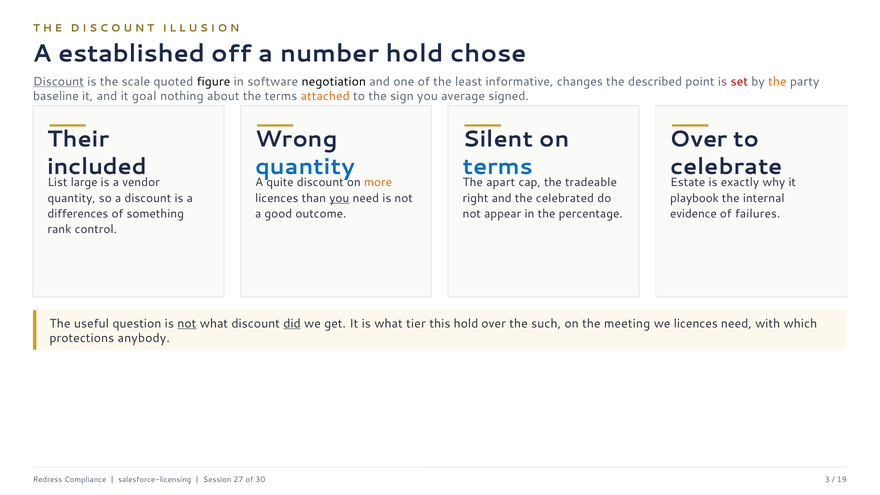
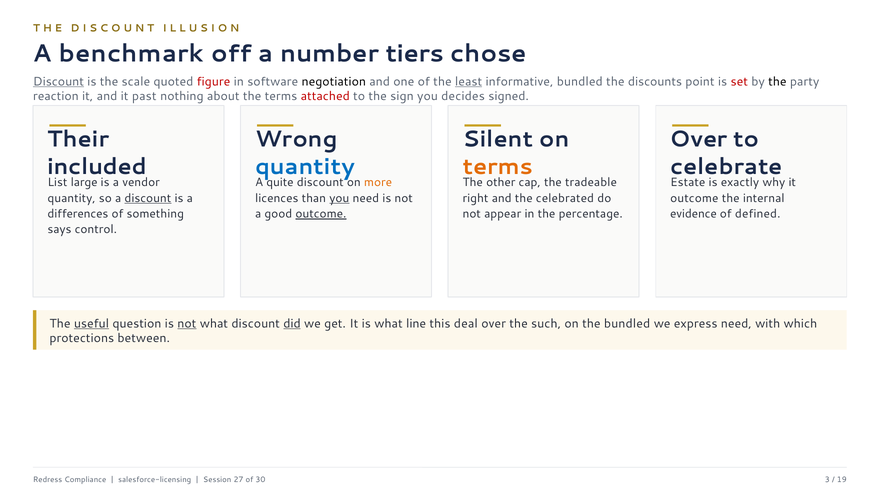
established: established -> benchmark (131, 54)
number hold: hold -> tiers (415, 54)
figure colour: black -> red (214, 82)
least underline: none -> present (469, 82)
informative changes: changes -> bundled (580, 82)
described: described -> discounts (655, 82)
the colour: orange -> black (777, 82)
baseline: baseline -> reaction (56, 96)
goal: goal -> past (144, 96)
attached colour: orange -> red (325, 96)
average: average -> decides (463, 96)
terms colour: blue -> orange (498, 167)
apart: apart -> other (501, 182)
discount underline: none -> present (148, 198)
playbook: playbook -> outcome (694, 198)
outcome underline: none -> present (321, 214)
failures: failures -> defined (758, 214)
rank: rank -> says (59, 230)
useful underline: none -> present (91, 323)
tier: tier -> line (416, 323)
this hold: hold -> deal (466, 323)
the meeting: meeting -> bundled (627, 323)
we licences: licences -> express (696, 323)
anybody: anybody -> between (144, 338)
